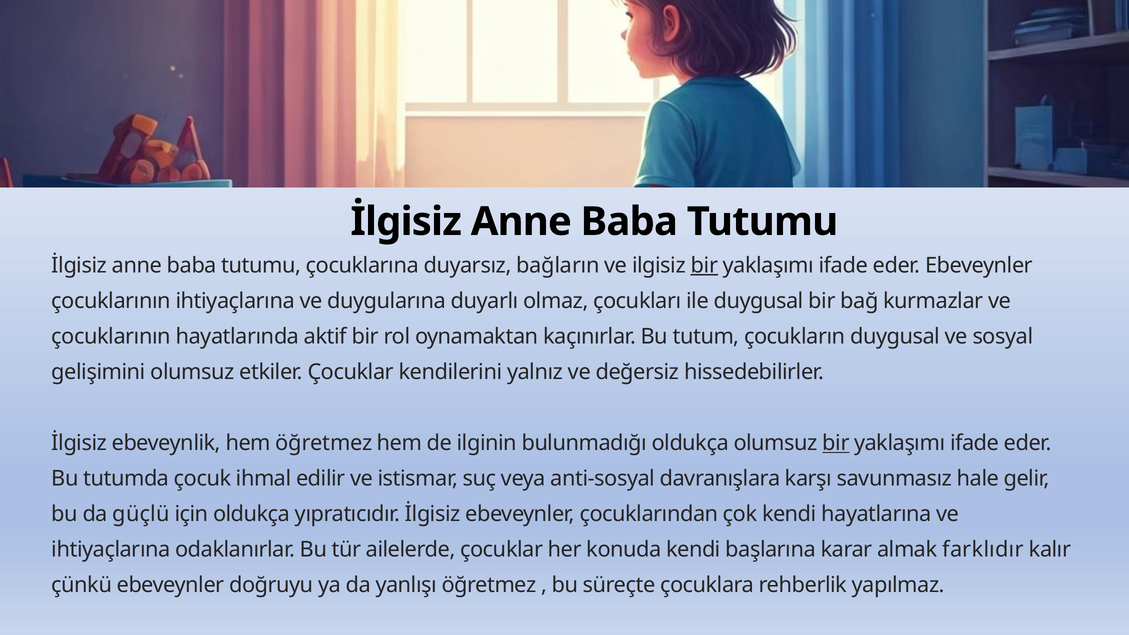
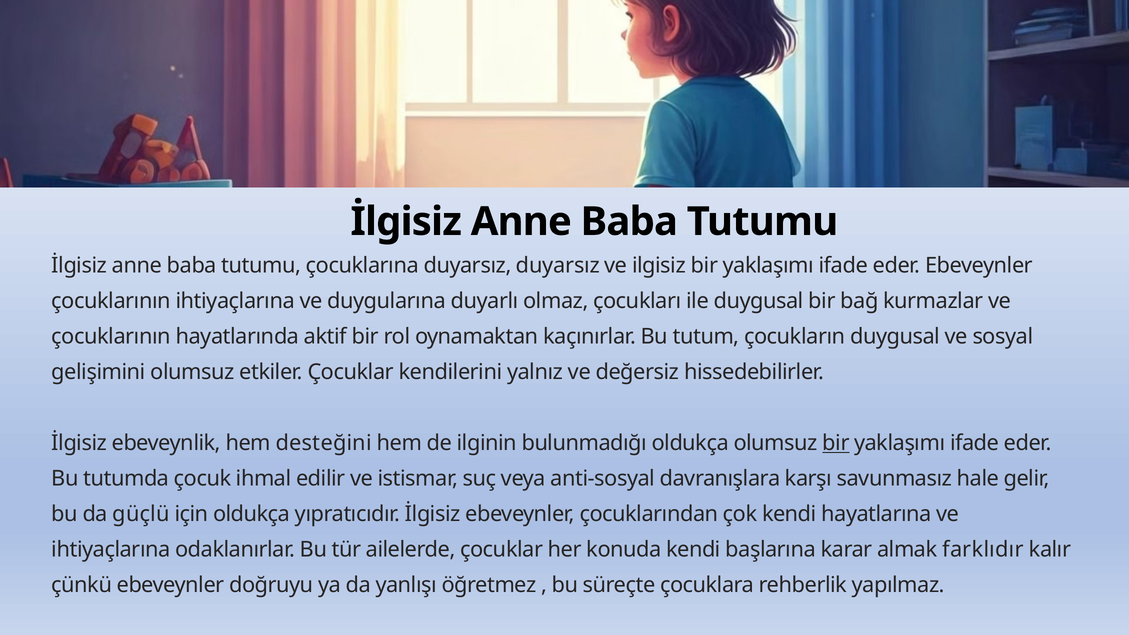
duyarsız bağların: bağların -> duyarsız (558, 265)
bir underline: present -> none (704, 265)
hem öğretmez: öğretmez -> desteğini (324, 443)
